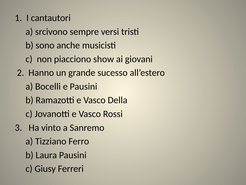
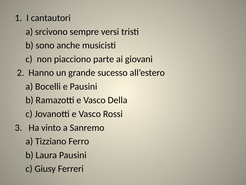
show: show -> parte (104, 59)
